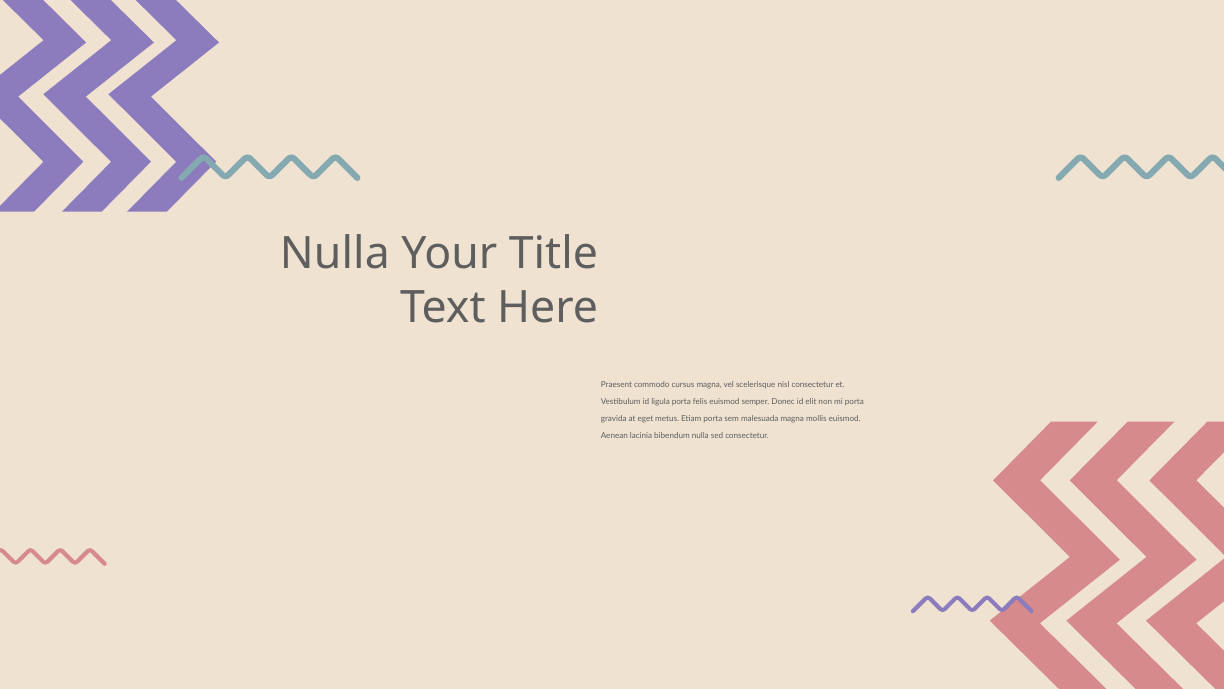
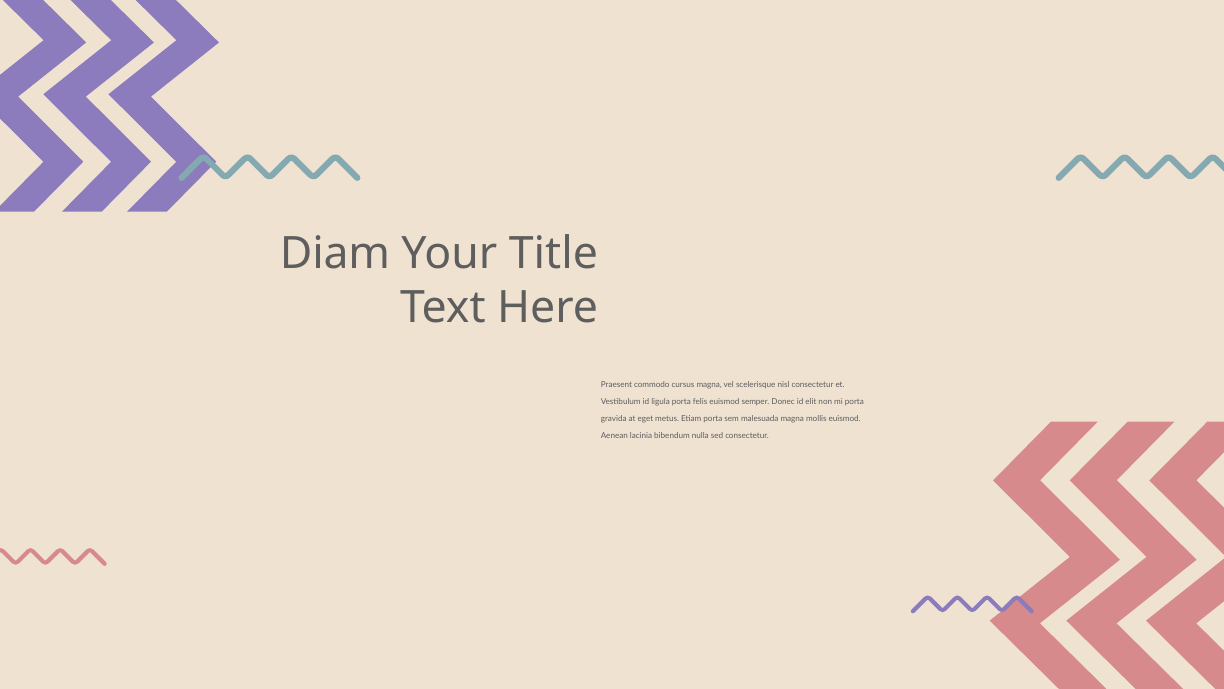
Nulla: Nulla -> Diam (335, 254)
